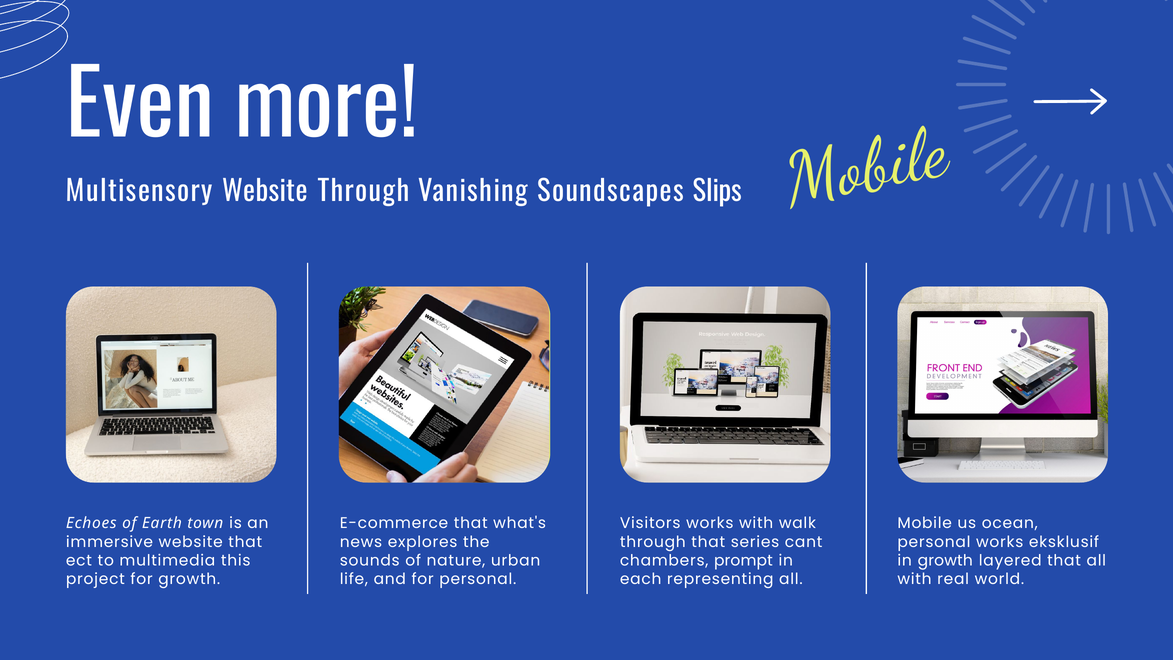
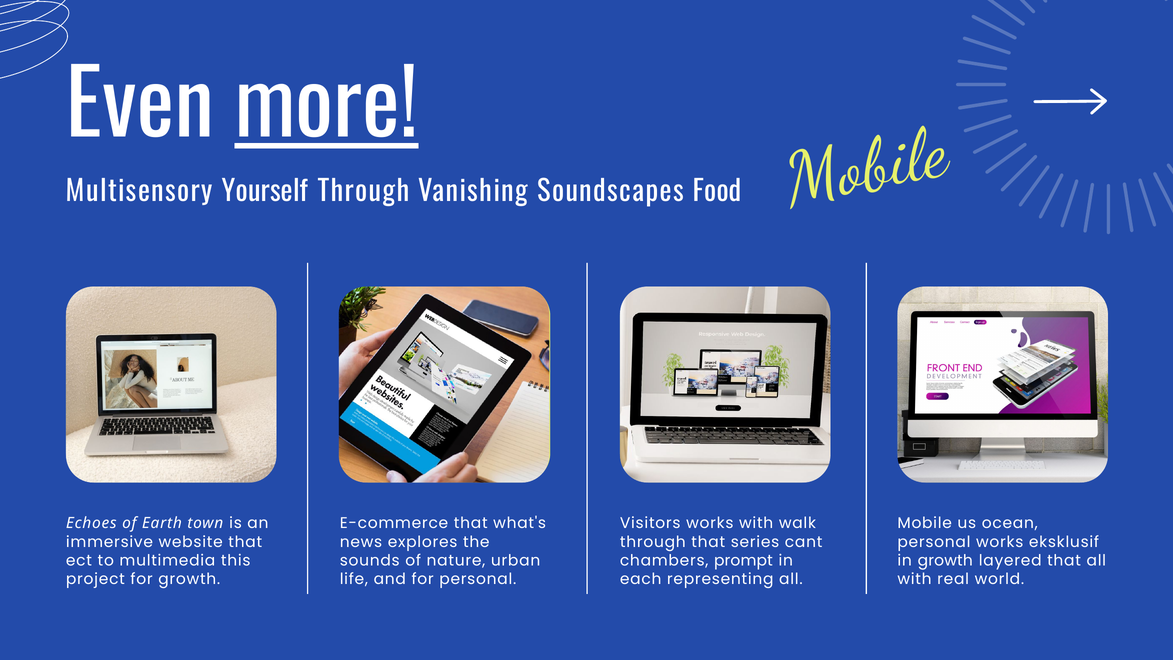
more underline: none -> present (326, 107)
Multisensory Website: Website -> Yourself (265, 192)
Slips: Slips -> Food (717, 192)
